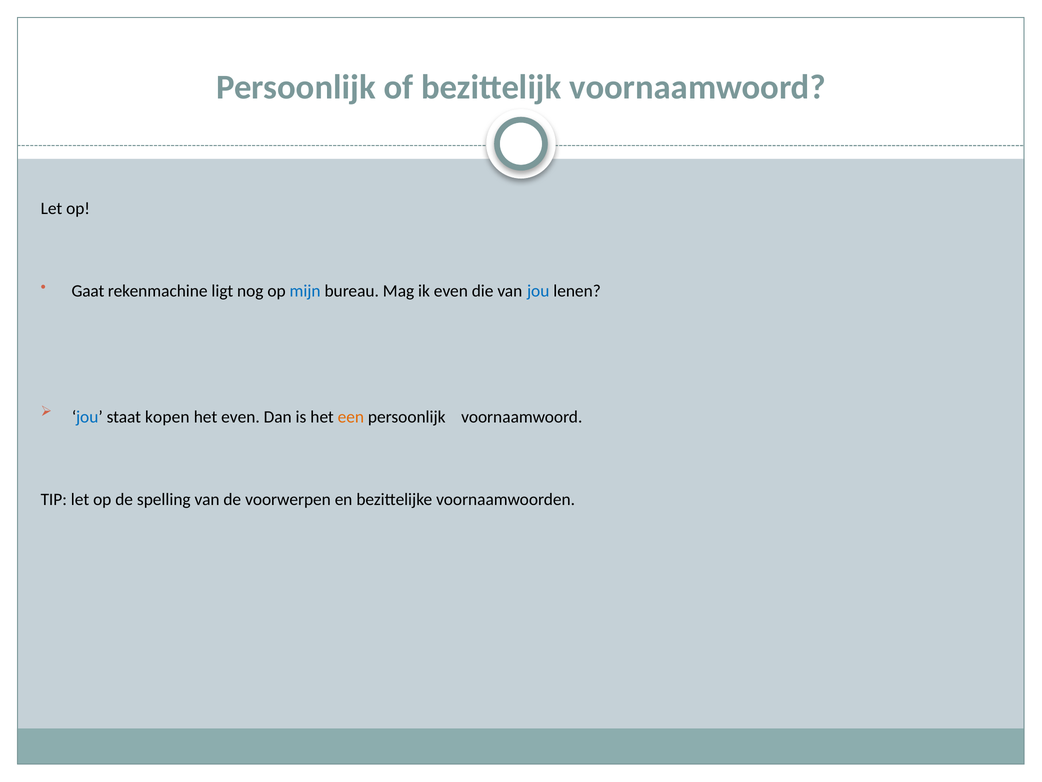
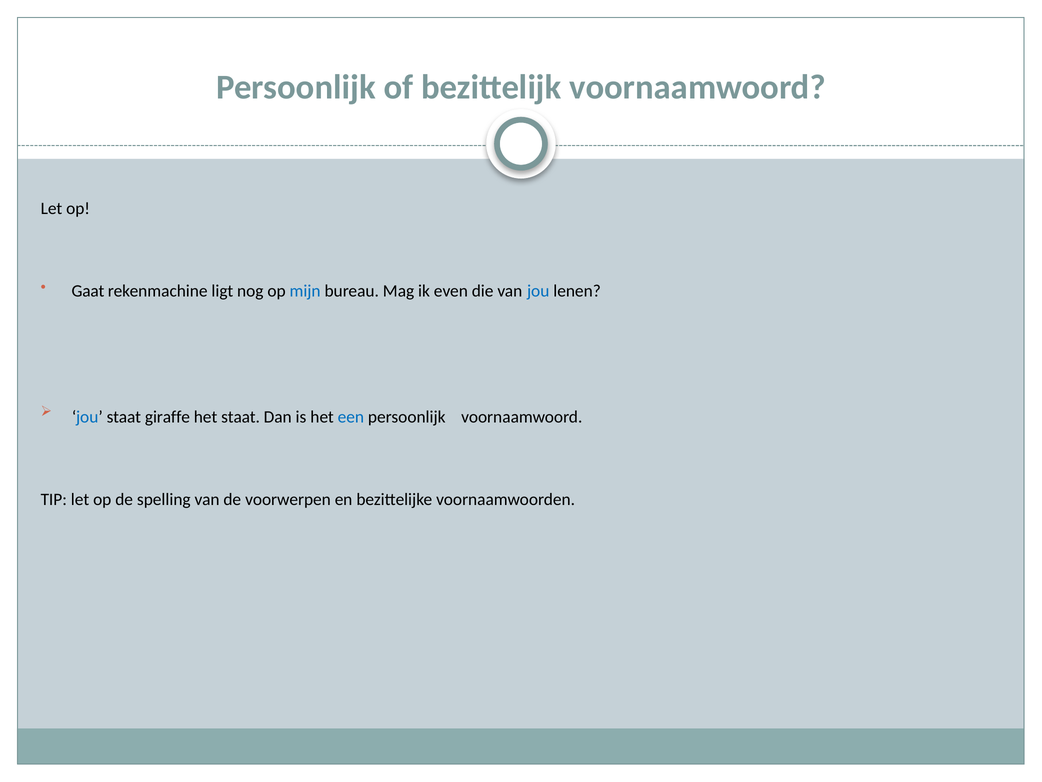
kopen: kopen -> giraffe (167, 417)
het even: even -> staat (241, 417)
een colour: orange -> blue (351, 417)
